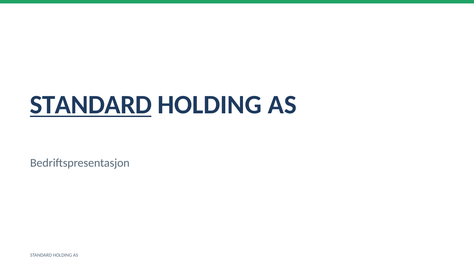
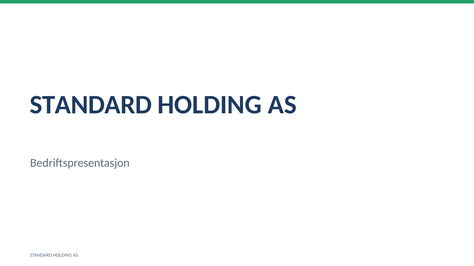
STANDARD underline: present -> none (91, 105)
